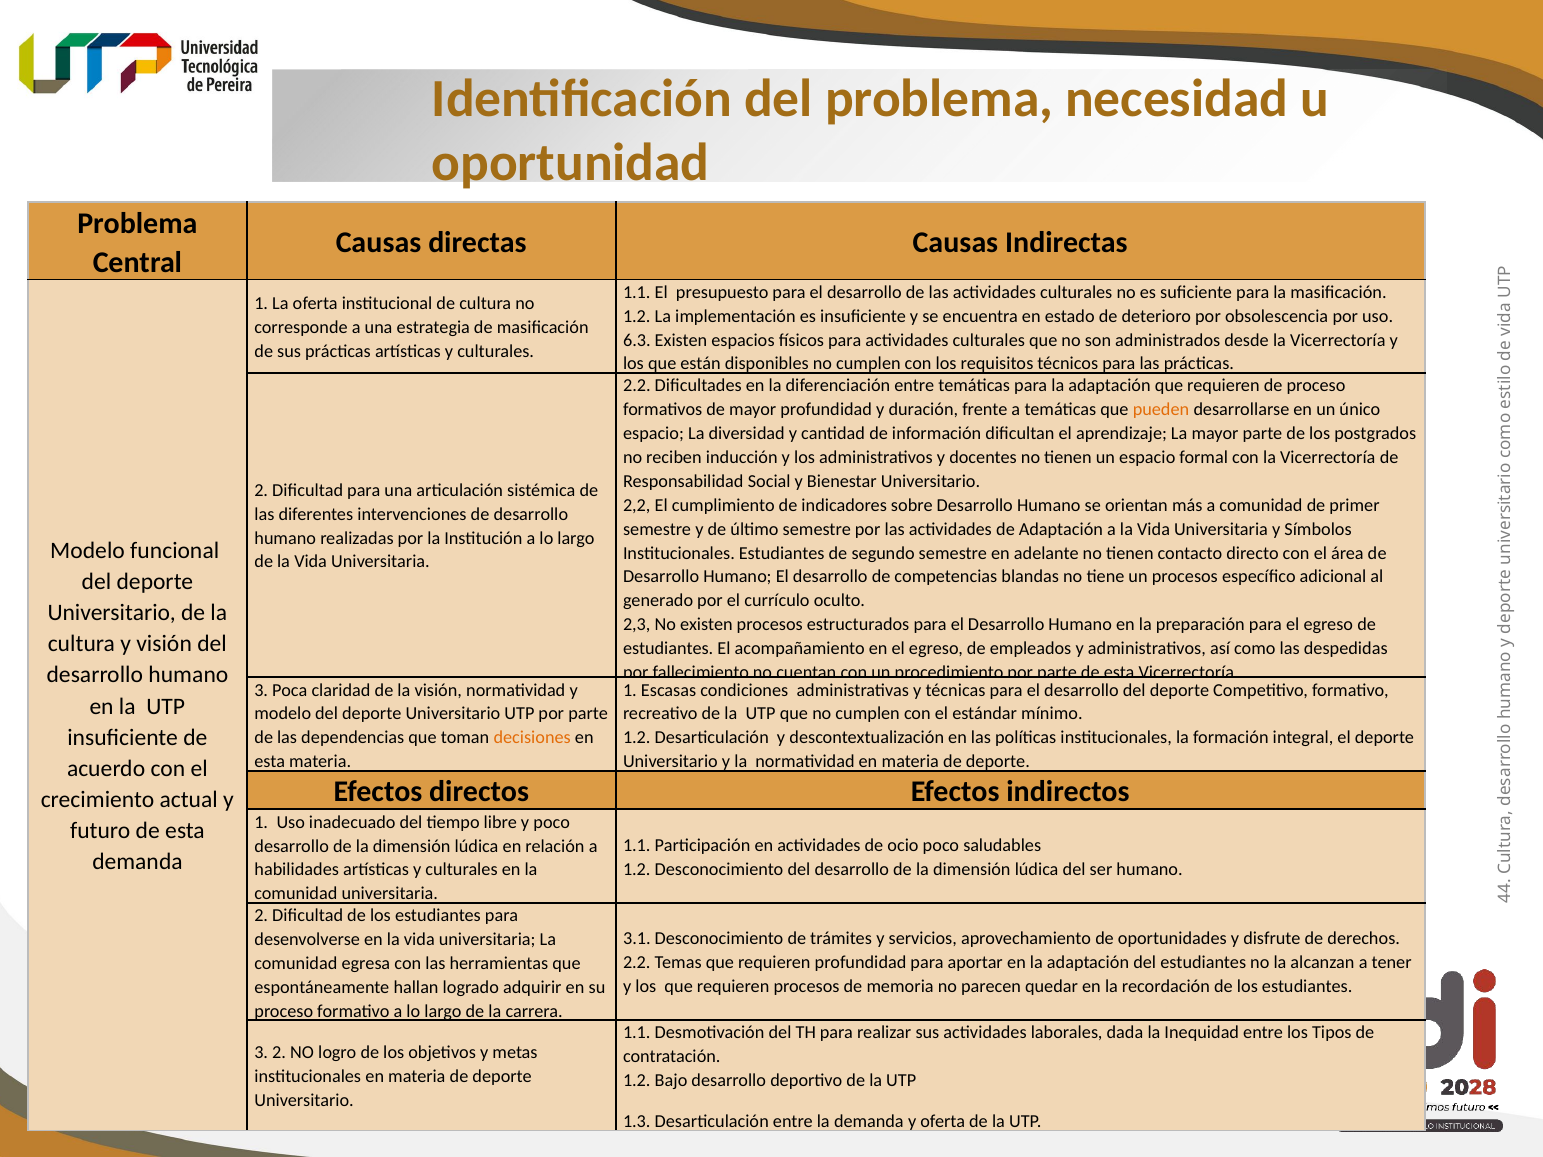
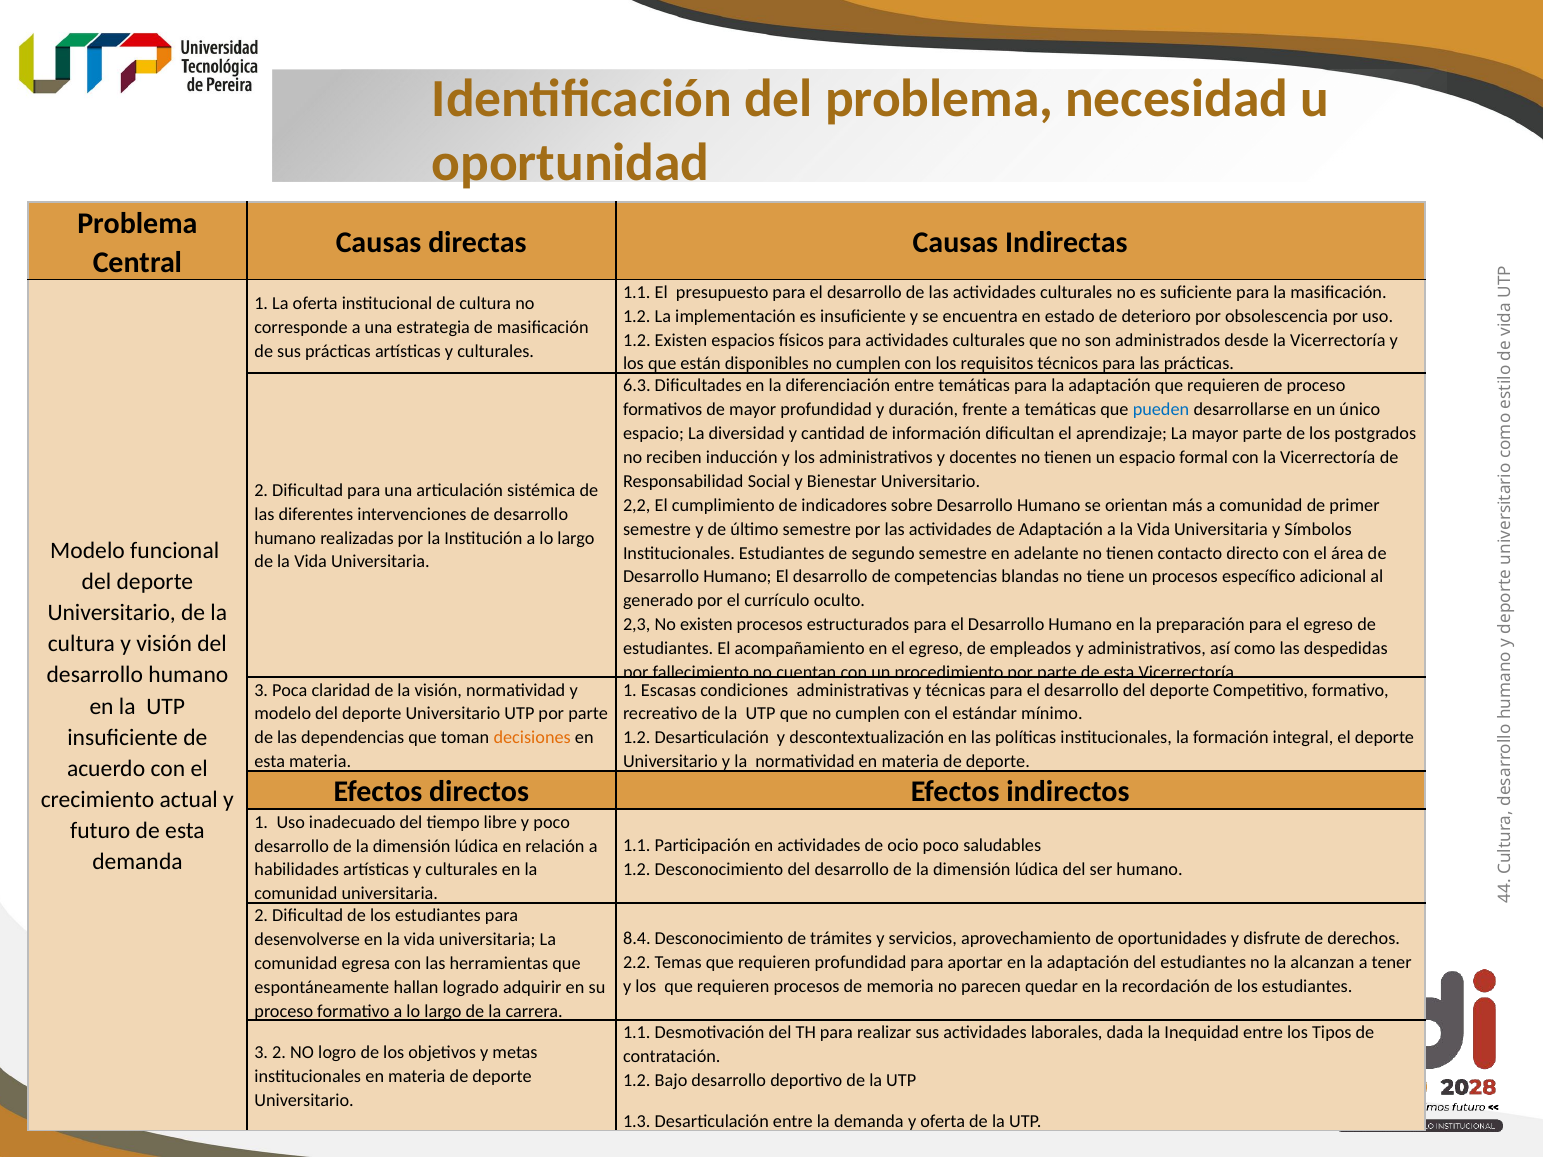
6.3: 6.3 -> 1.2 (637, 340)
2.2: 2.2 -> 6.3 (637, 386)
pueden colour: orange -> blue (1161, 410)
3.1: 3.1 -> 8.4 (637, 939)
